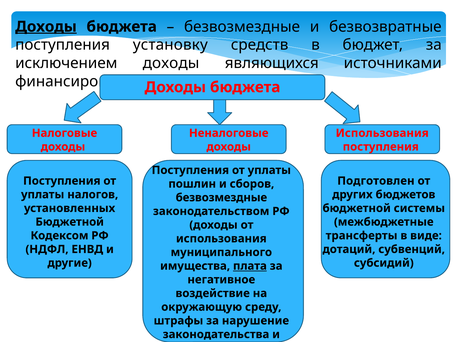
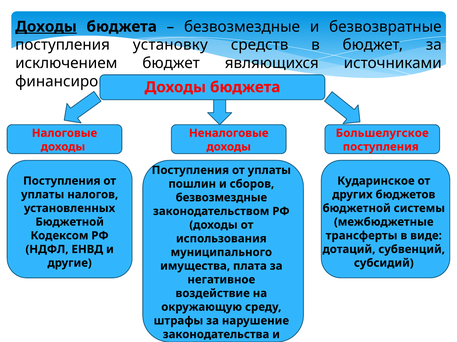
исключением доходы: доходы -> бюджет (171, 63)
Использования: Использования -> Большелугское (382, 133)
Подготовлен: Подготовлен -> Кударинское (376, 181)
плата underline: present -> none (250, 267)
